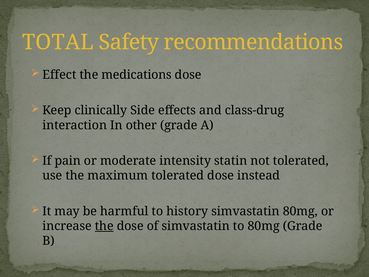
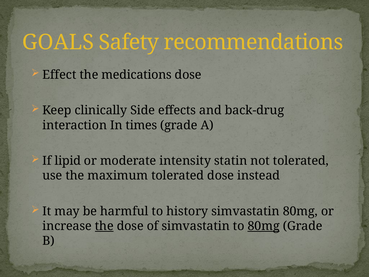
TOTAL: TOTAL -> GOALS (58, 42)
class-drug: class-drug -> back-drug (255, 110)
other: other -> times (141, 125)
pain: pain -> lipid (68, 161)
80mg underline: none -> present (264, 226)
